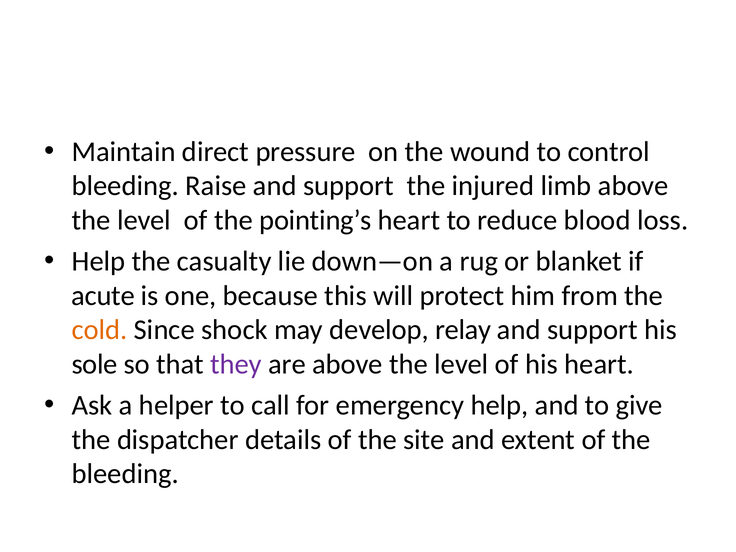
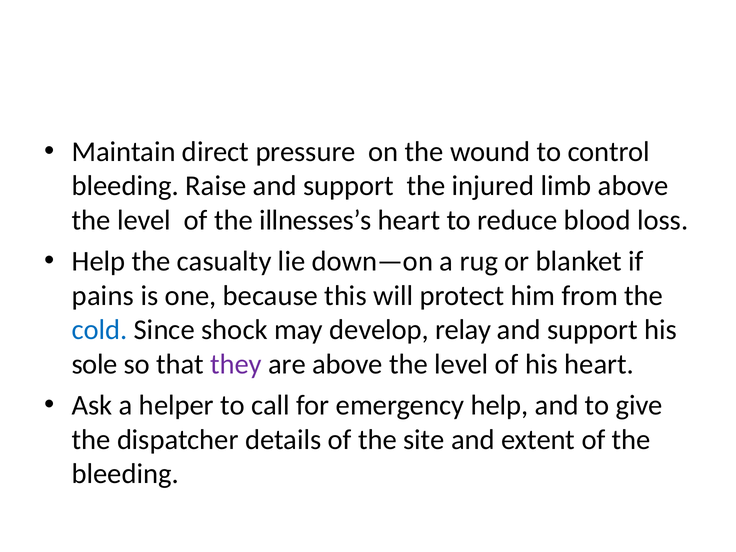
pointing’s: pointing’s -> illnesses’s (315, 220)
acute: acute -> pains (103, 296)
cold colour: orange -> blue (100, 330)
